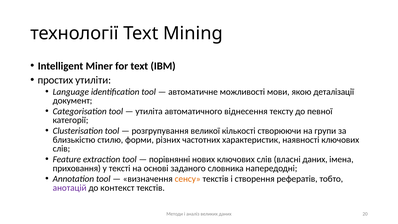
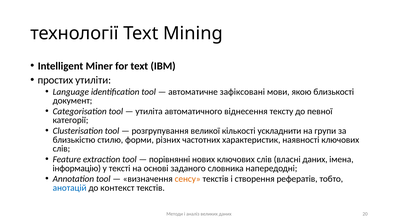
можливості: можливості -> зафіксовані (242, 92)
деталізації: деталізації -> близькості (334, 92)
створюючи: створюючи -> ускладнити (279, 131)
приховання: приховання -> інформацію (77, 168)
анотацій colour: purple -> blue (70, 188)
